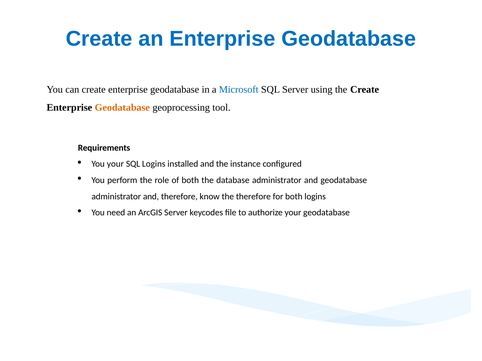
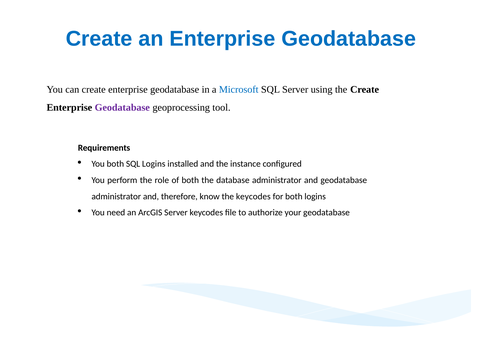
Geodatabase colour: orange -> purple (122, 108)
You your: your -> both (115, 164)
the therefore: therefore -> keycodes (253, 197)
